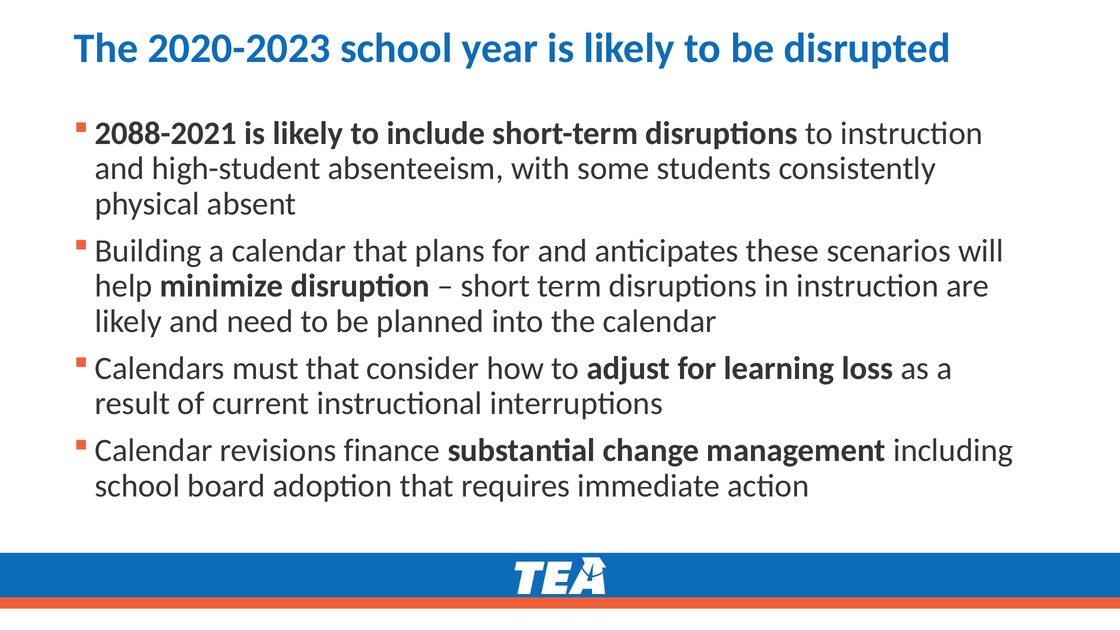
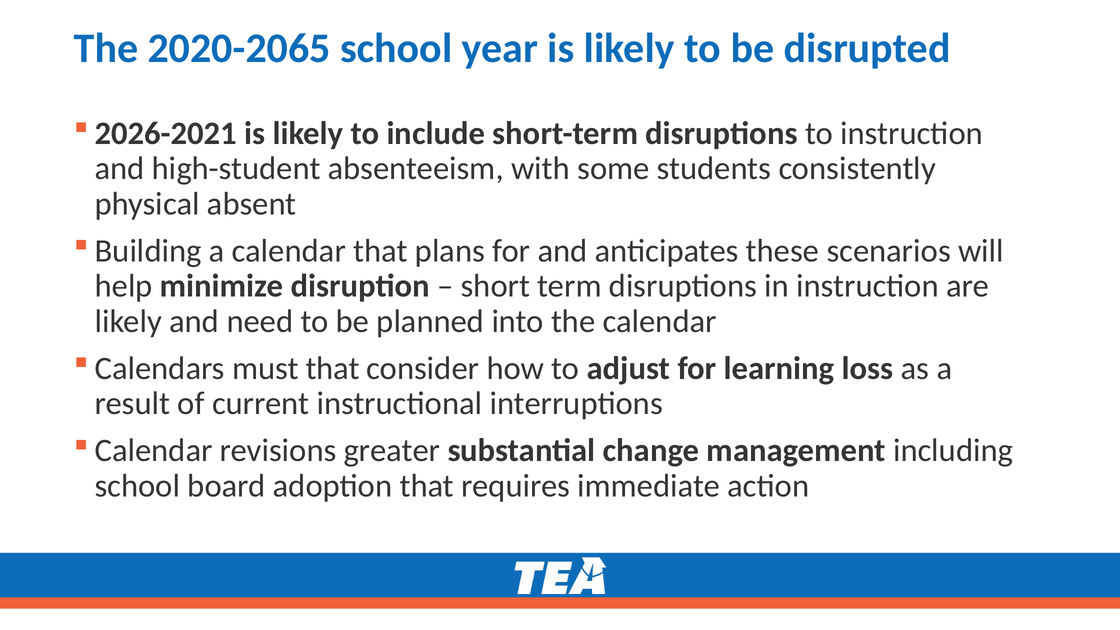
2020-2023: 2020-2023 -> 2020-2065 (239, 48)
2088-2021: 2088-2021 -> 2026-2021 (166, 133)
finance: finance -> greater (392, 451)
